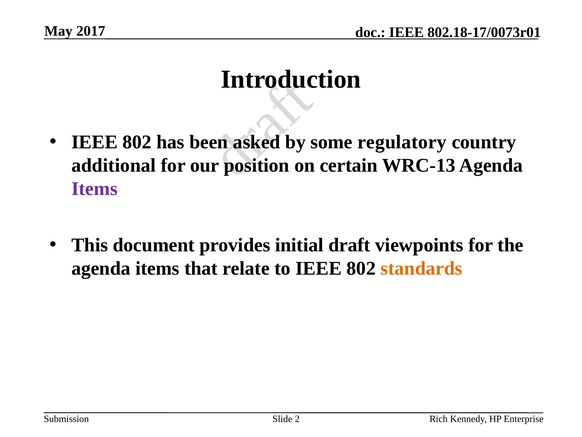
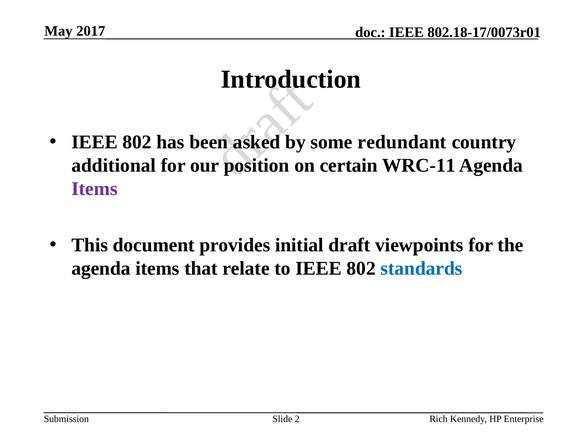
regulatory: regulatory -> redundant (402, 142)
WRC-13: WRC-13 -> WRC-11 (419, 165)
standards colour: orange -> blue (422, 268)
